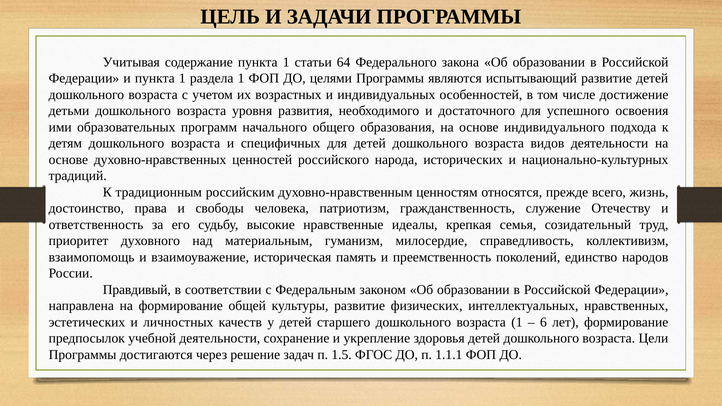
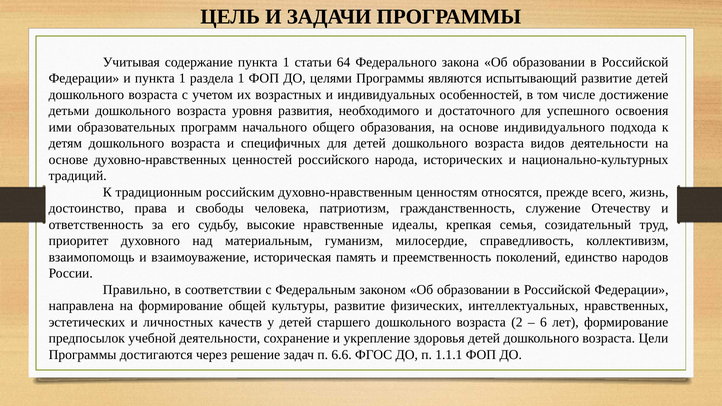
Правдивый: Правдивый -> Правильно (137, 290)
возраста 1: 1 -> 2 (517, 322)
1.5: 1.5 -> 6.6 (342, 355)
